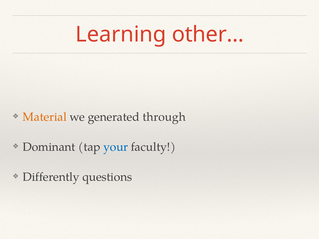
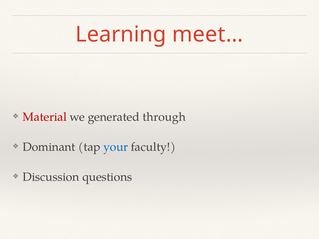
other…: other… -> meet… (208, 34)
Material colour: orange -> red (45, 117)
Differently: Differently -> Discussion (51, 177)
